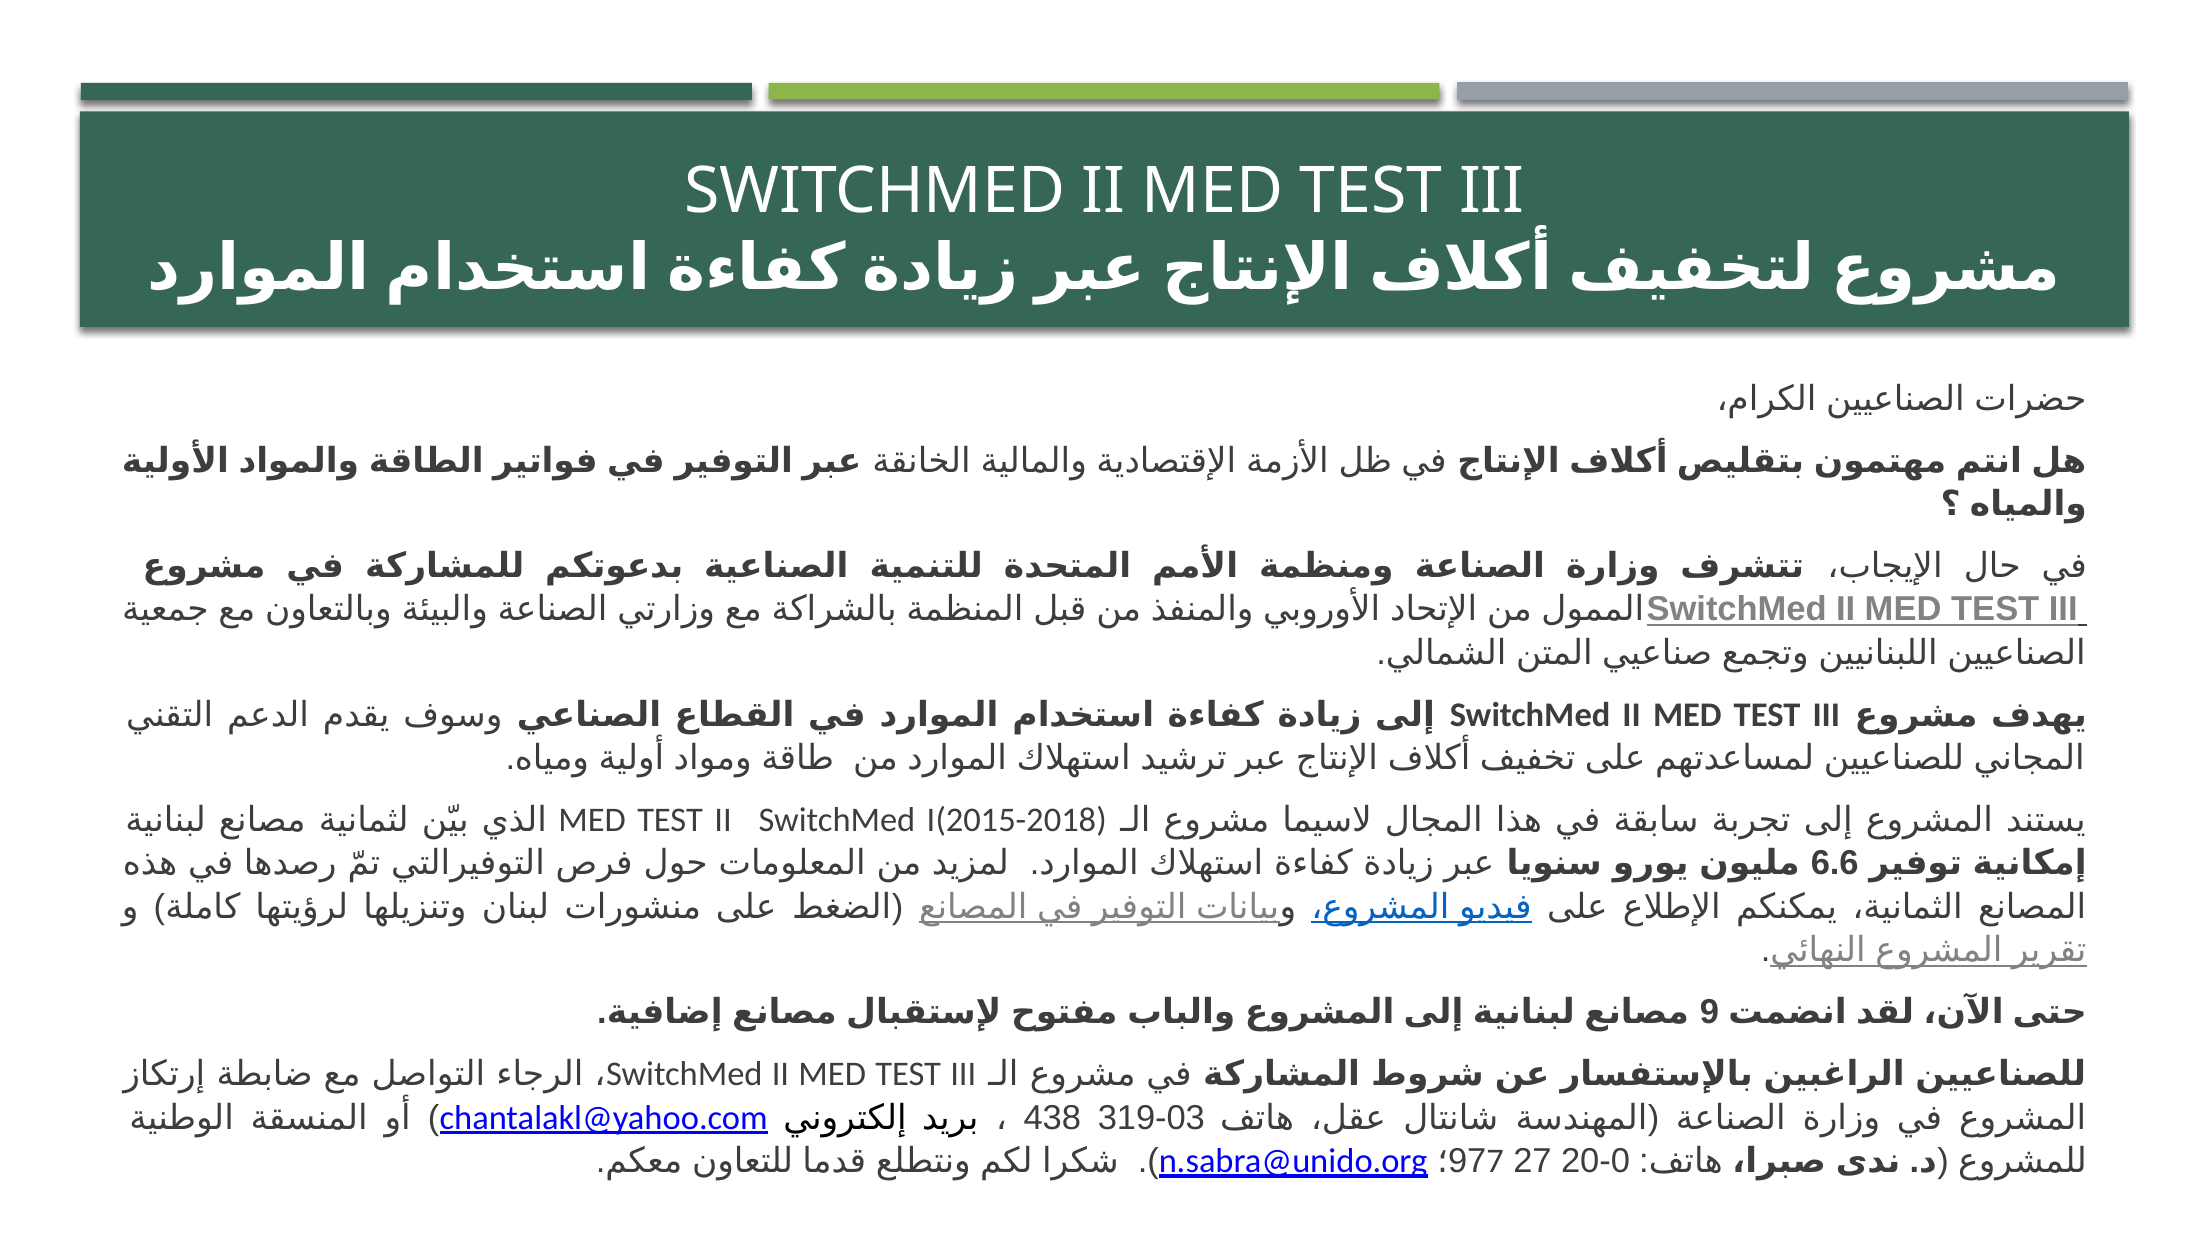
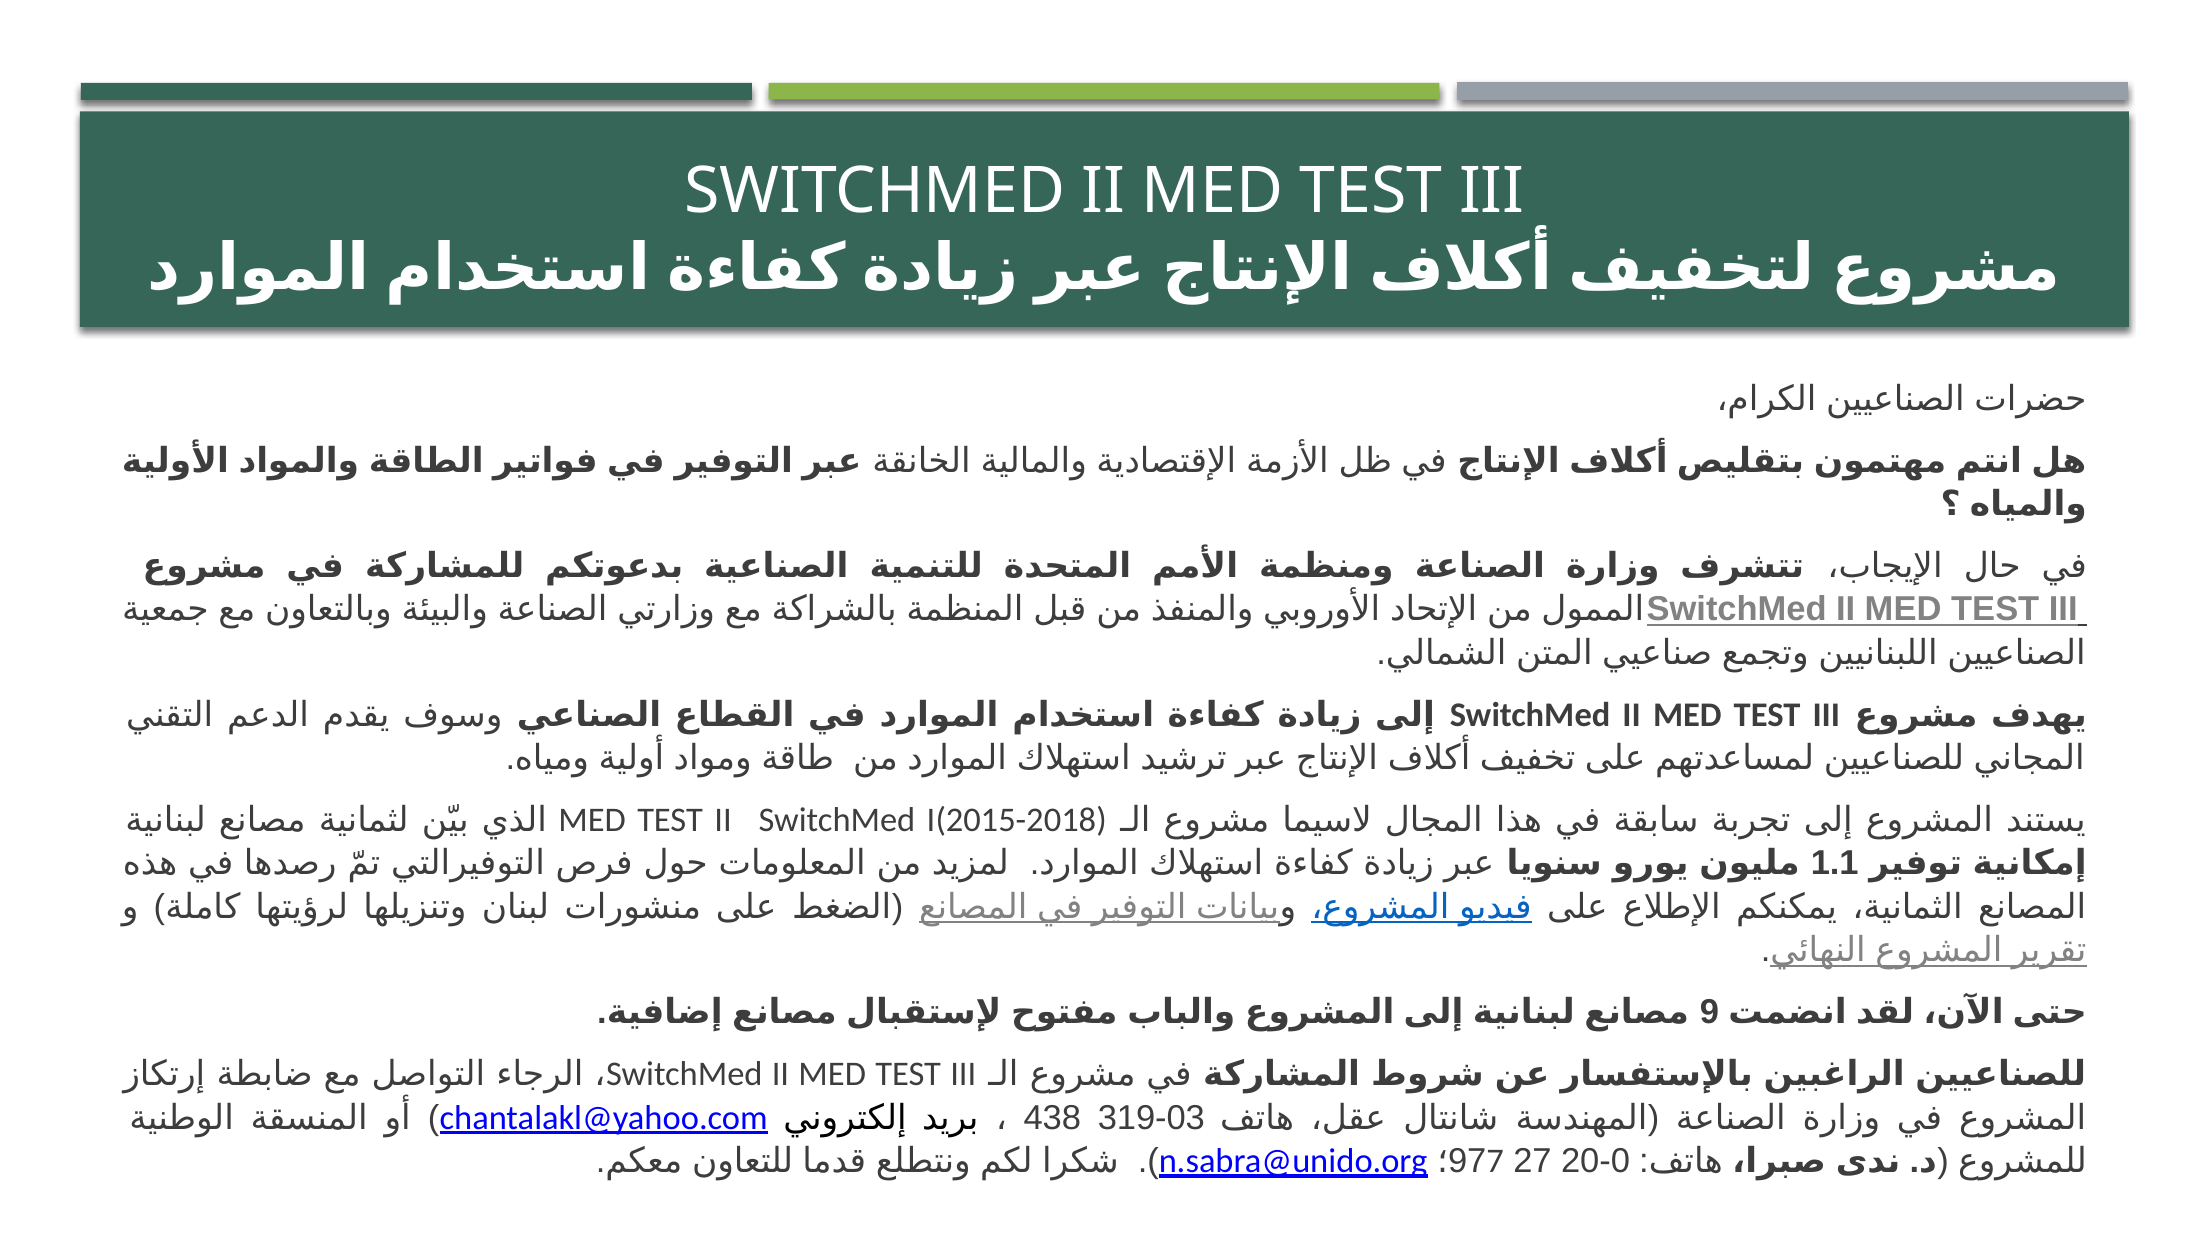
6.6: 6.6 -> 1.1 (1835, 863)
